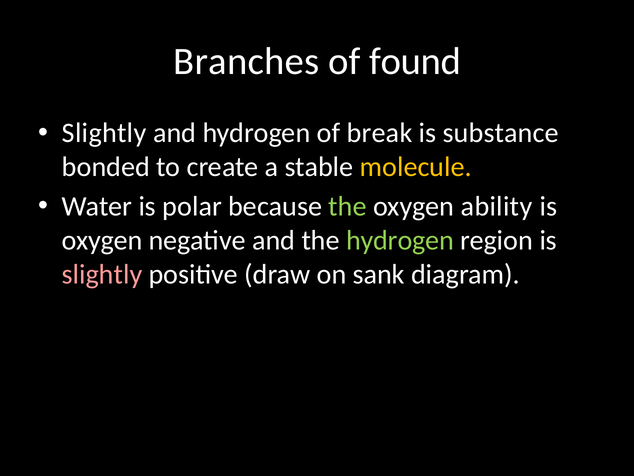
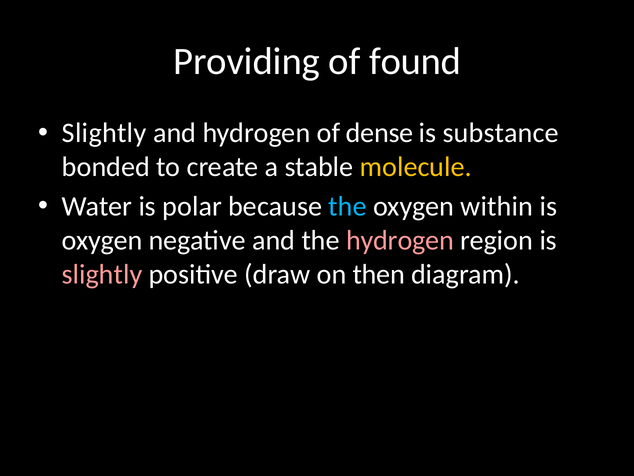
Branches: Branches -> Providing (247, 61)
break: break -> dense (380, 133)
the colour: light green -> light blue (348, 206)
ability: ability -> within (497, 206)
hydrogen colour: light green -> pink (400, 240)
sank: sank -> then (379, 274)
